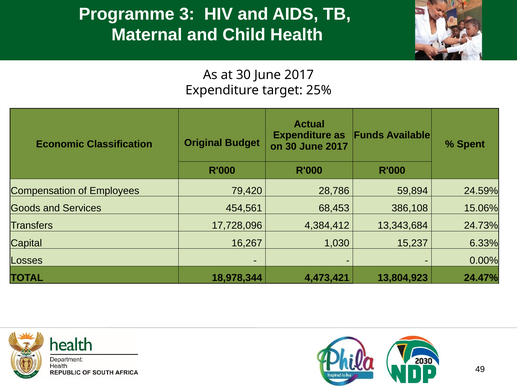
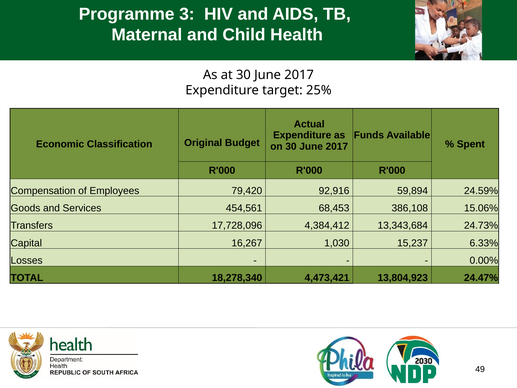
28,786: 28,786 -> 92,916 (334, 191)
18,978,344: 18,978,344 -> 18,278,340 (237, 278)
